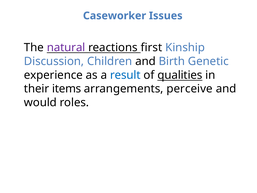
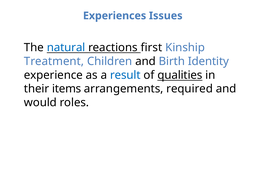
Caseworker: Caseworker -> Experiences (115, 16)
natural colour: purple -> blue (66, 47)
Discussion: Discussion -> Treatment (54, 61)
Genetic: Genetic -> Identity (208, 61)
perceive: perceive -> required (190, 89)
